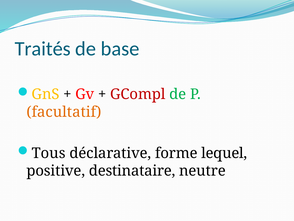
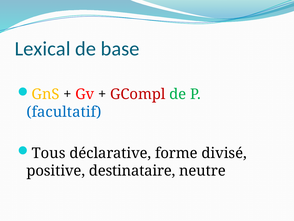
Traités: Traités -> Lexical (43, 49)
facultatif colour: orange -> blue (64, 112)
lequel: lequel -> divisé (224, 153)
